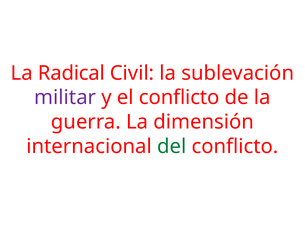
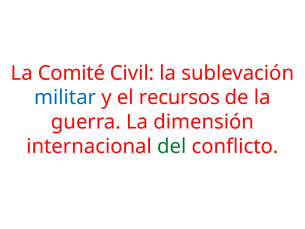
Radical: Radical -> Comité (71, 73)
militar colour: purple -> blue (65, 97)
el conflicto: conflicto -> recursos (179, 97)
